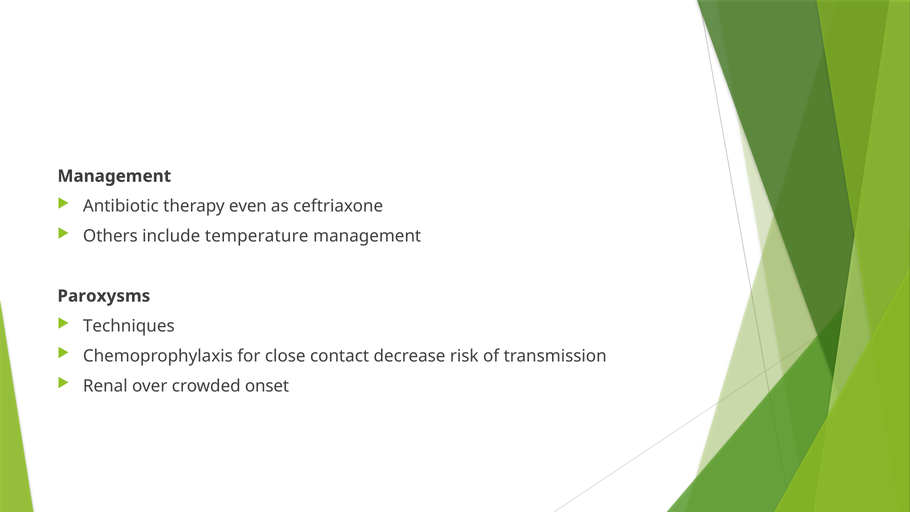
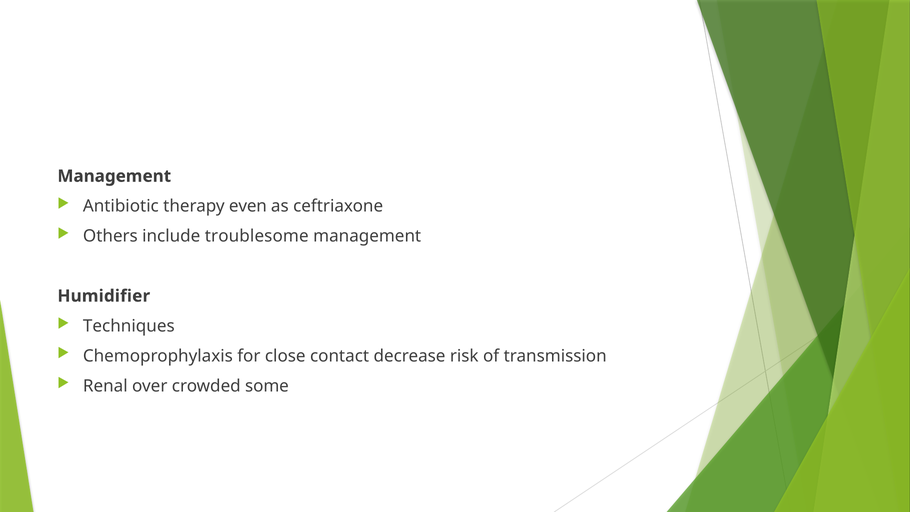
temperature: temperature -> troublesome (257, 236)
Paroxysms: Paroxysms -> Humidifier (104, 296)
onset: onset -> some (267, 386)
